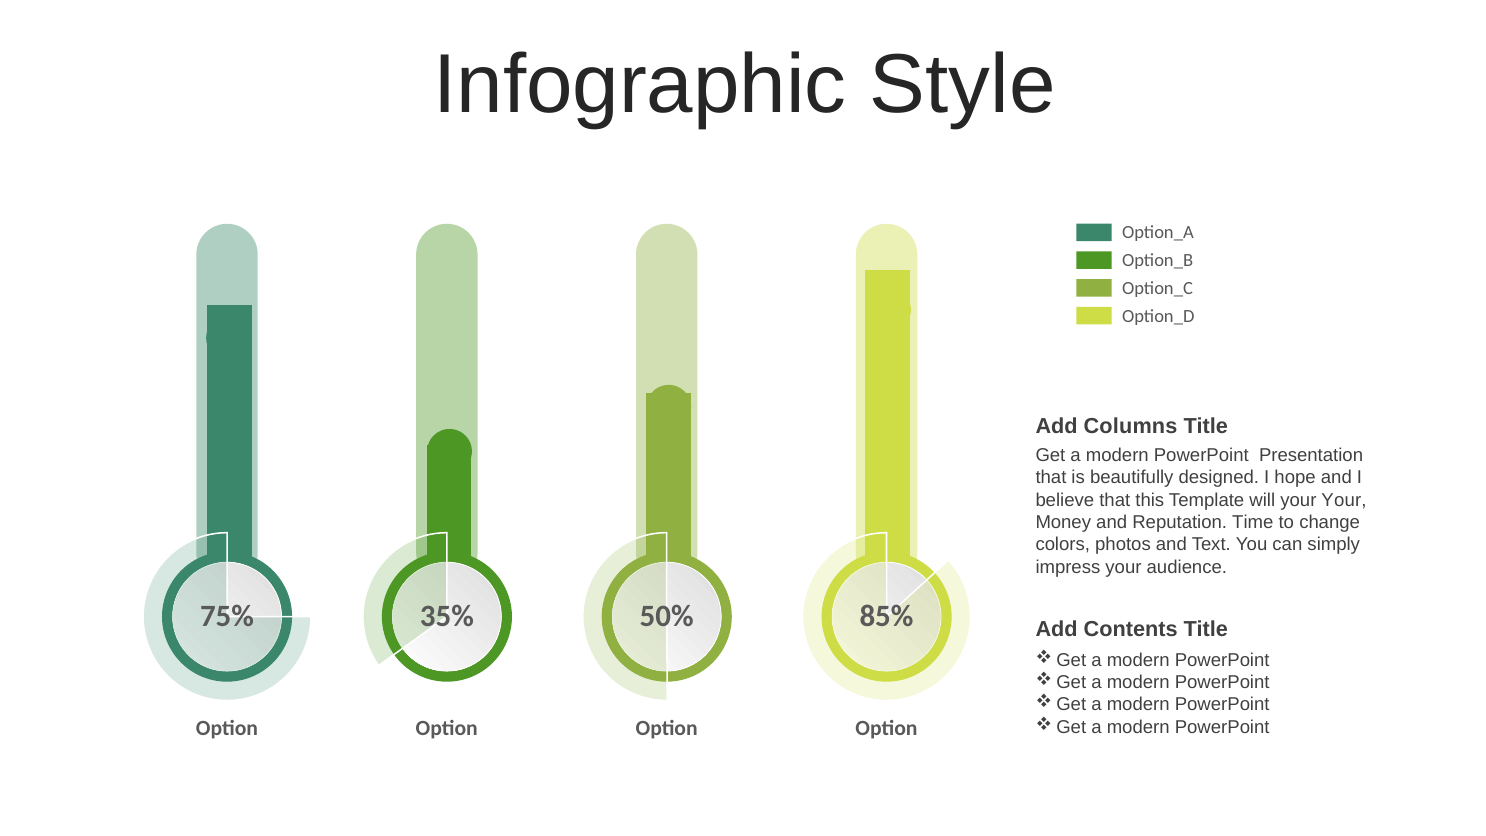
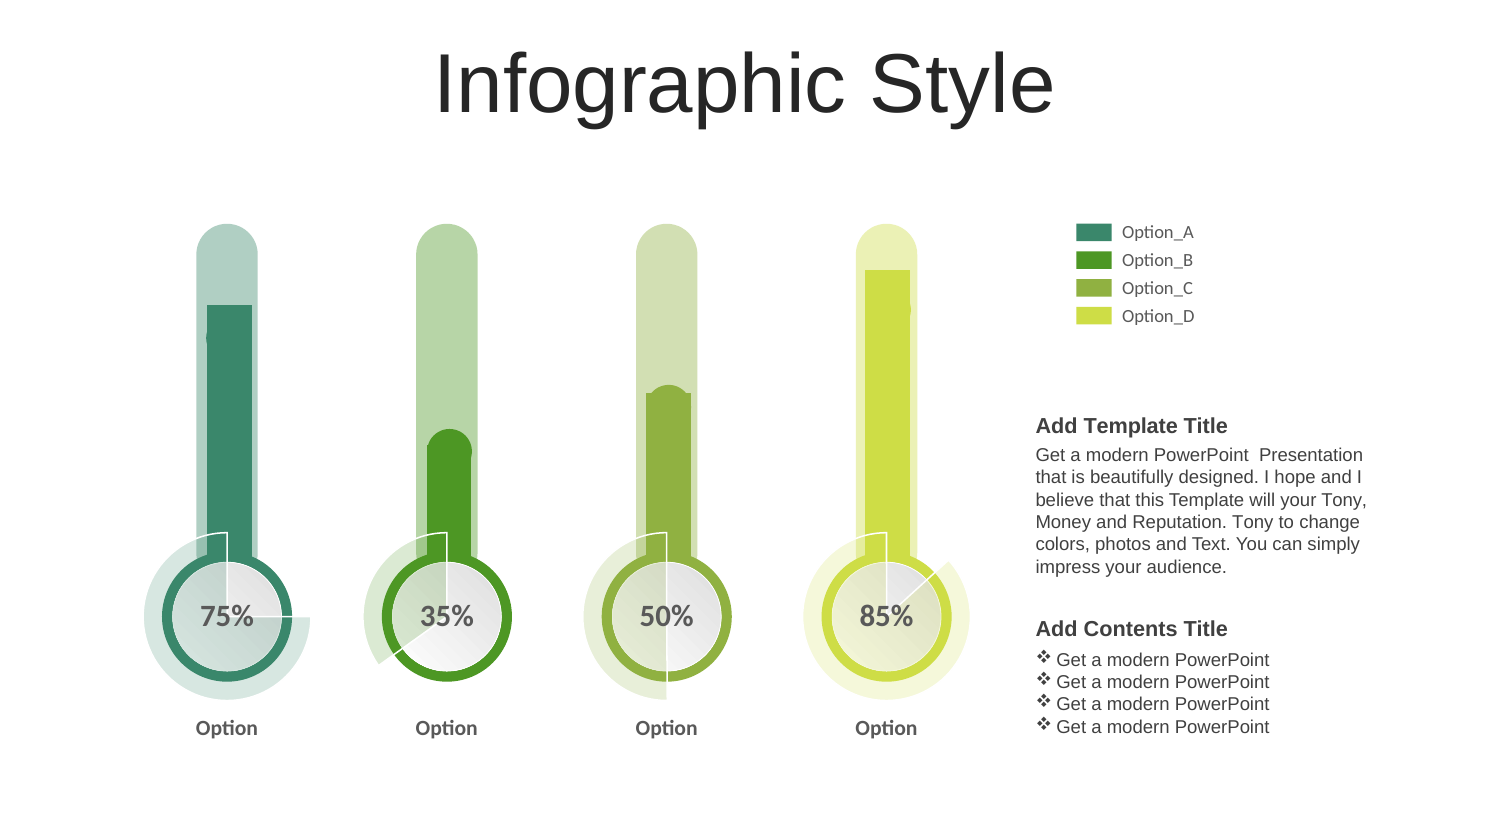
Add Columns: Columns -> Template (1131, 427)
your Your: Your -> Tony (1344, 500)
Reputation Time: Time -> Tony (1253, 522)
